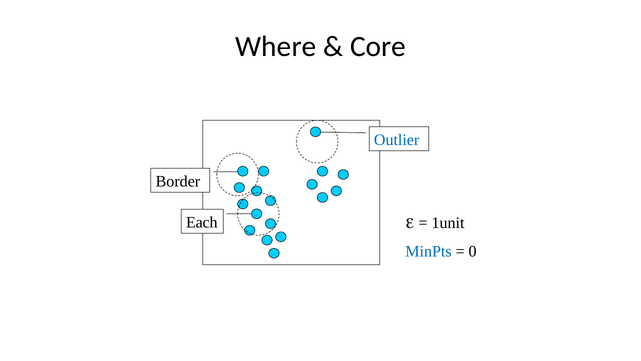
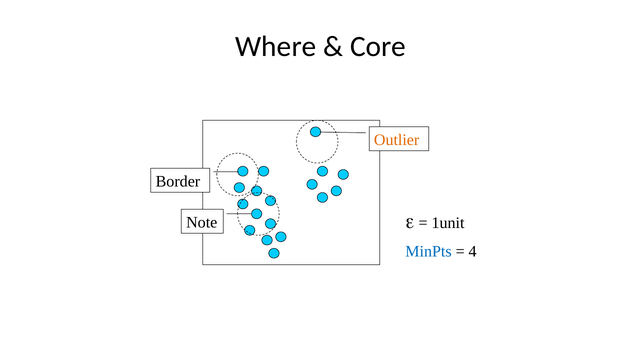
Outlier colour: blue -> orange (397, 140)
Each: Each -> Note (202, 222)
0: 0 -> 4 (473, 251)
